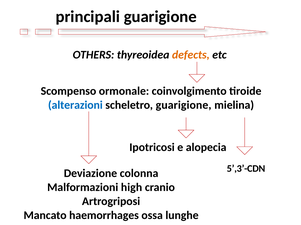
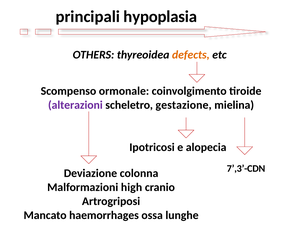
principali guarigione: guarigione -> hypoplasia (160, 17)
alterazioni colour: blue -> purple (75, 105)
scheletro guarigione: guarigione -> gestazione (184, 105)
5’,3’-CDN: 5’,3’-CDN -> 7’,3’-CDN (246, 169)
